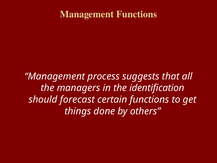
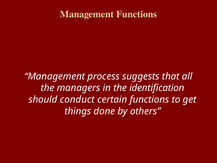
forecast: forecast -> conduct (77, 99)
